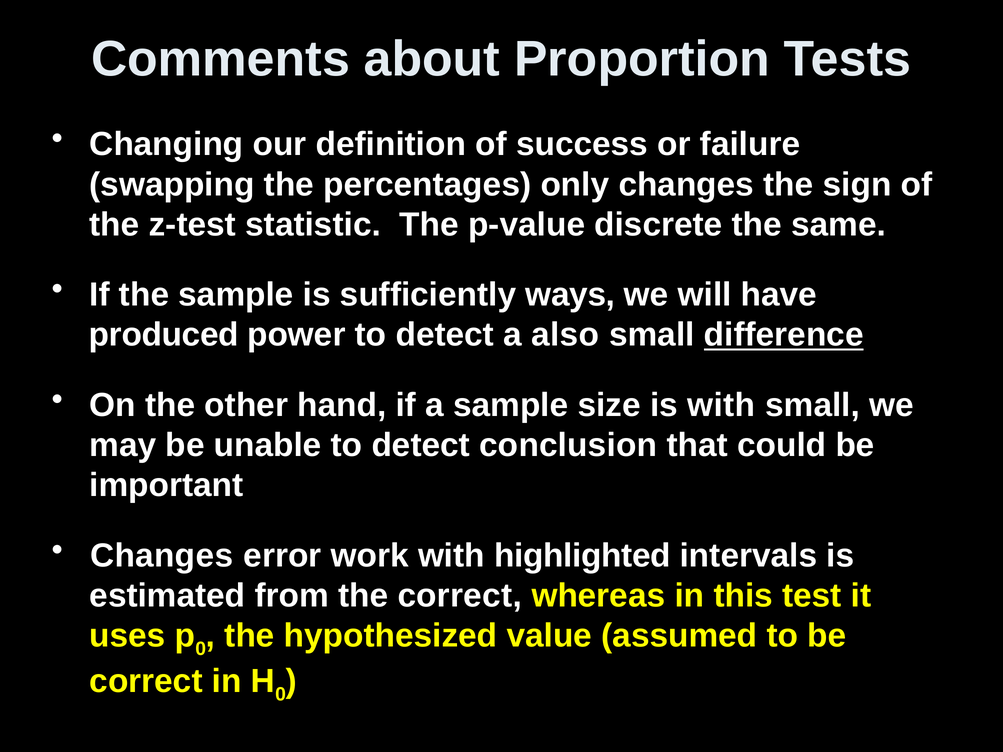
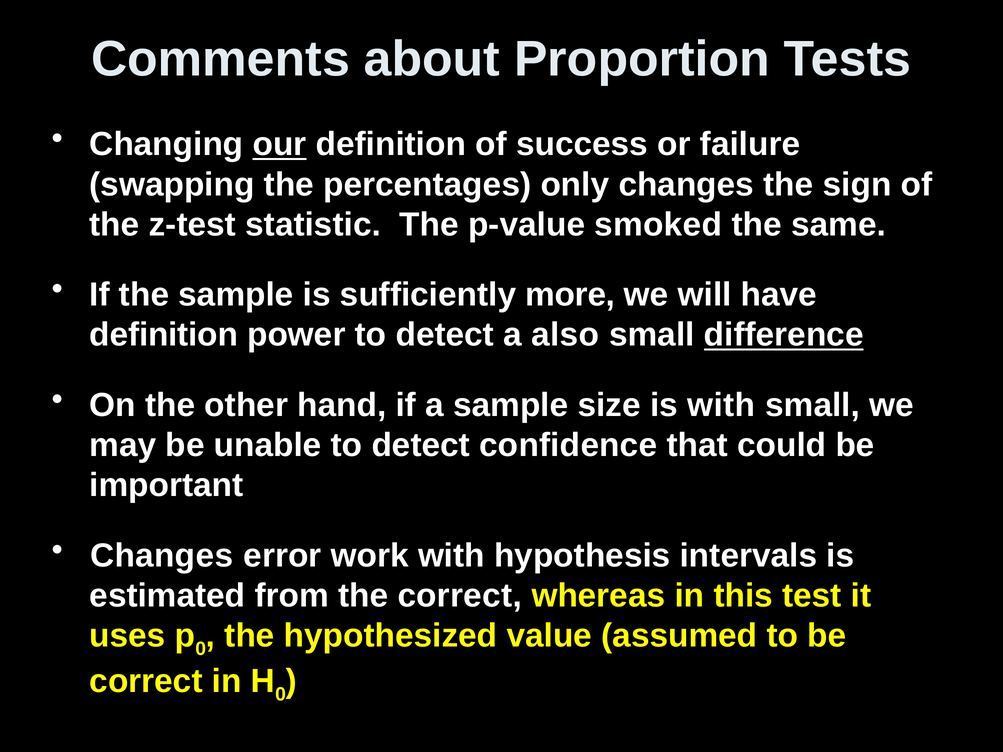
our underline: none -> present (280, 144)
discrete: discrete -> smoked (658, 225)
ways: ways -> more (570, 295)
produced: produced -> definition (164, 335)
conclusion: conclusion -> confidence (568, 445)
highlighted: highlighted -> hypothesis (582, 556)
